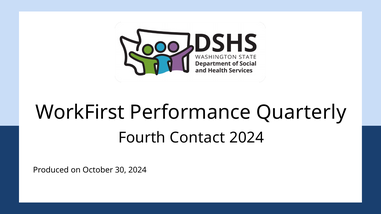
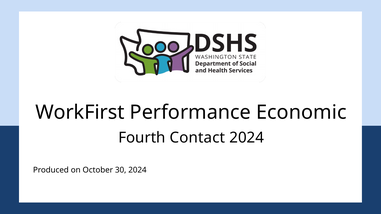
Quarterly: Quarterly -> Economic (301, 112)
